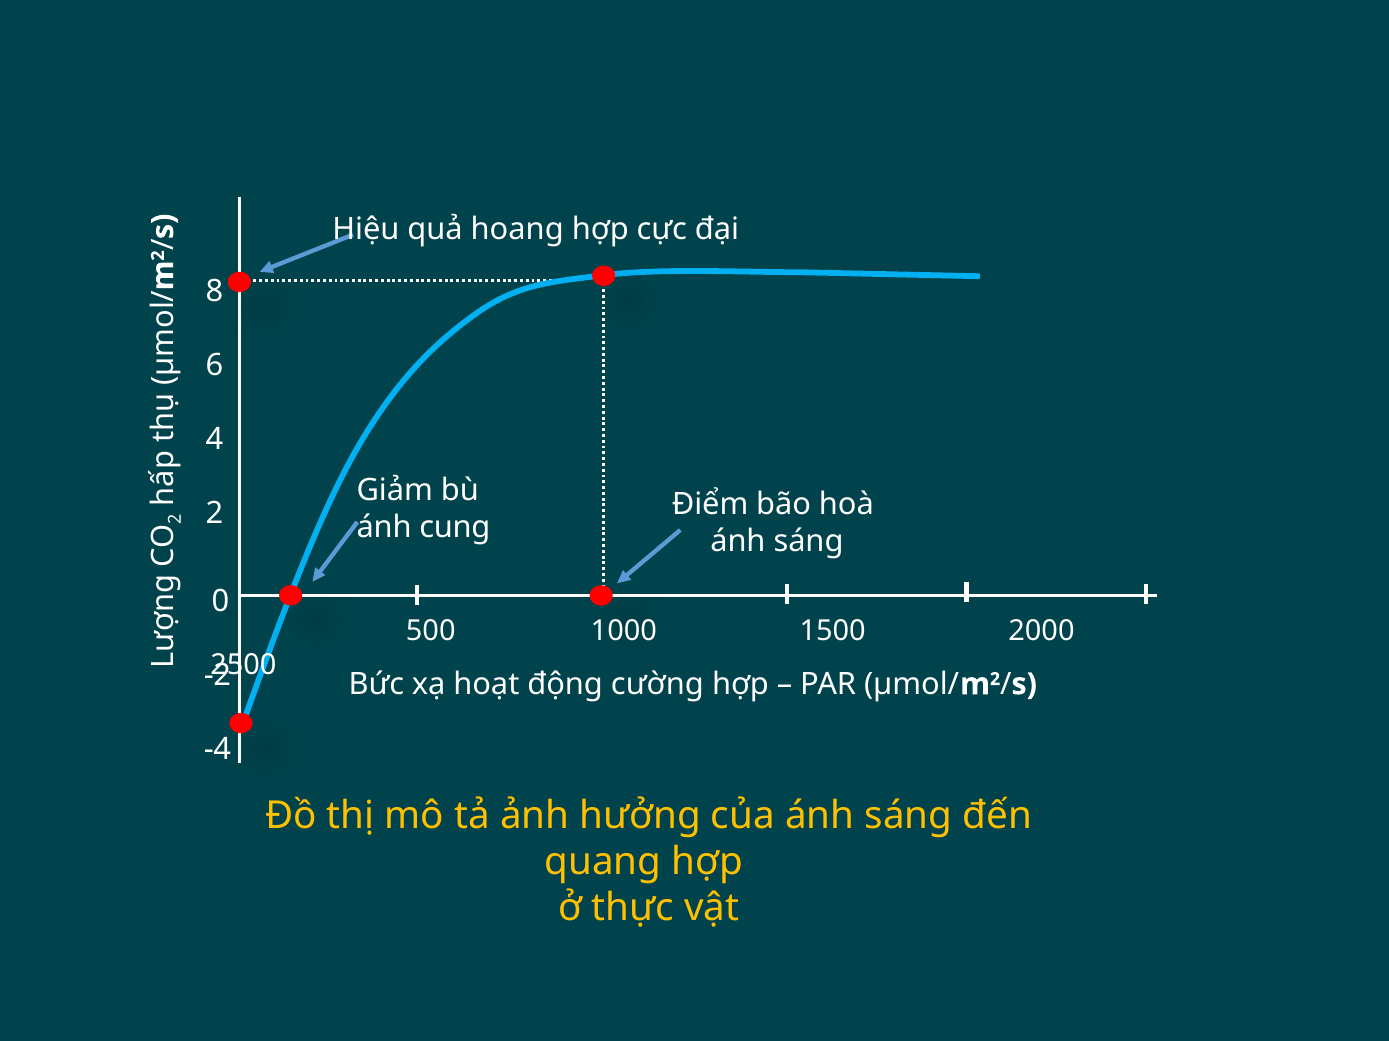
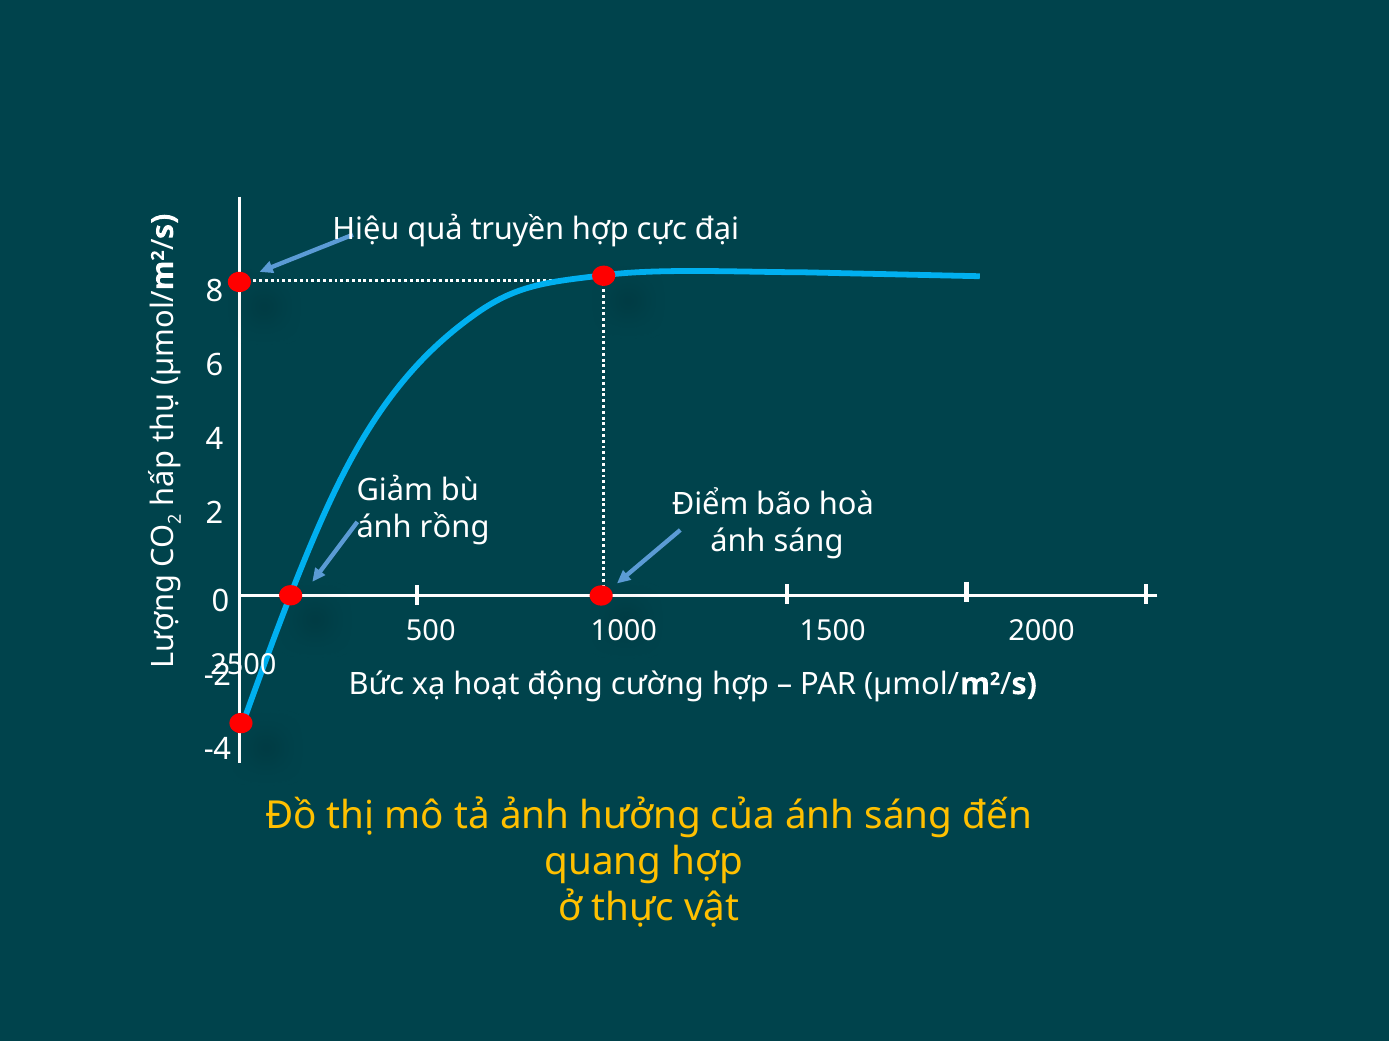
hoang: hoang -> truyền (517, 229)
cung: cung -> rồng (455, 527)
